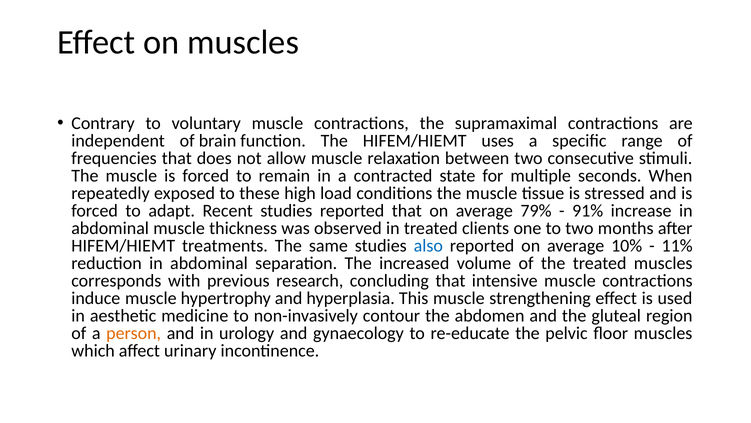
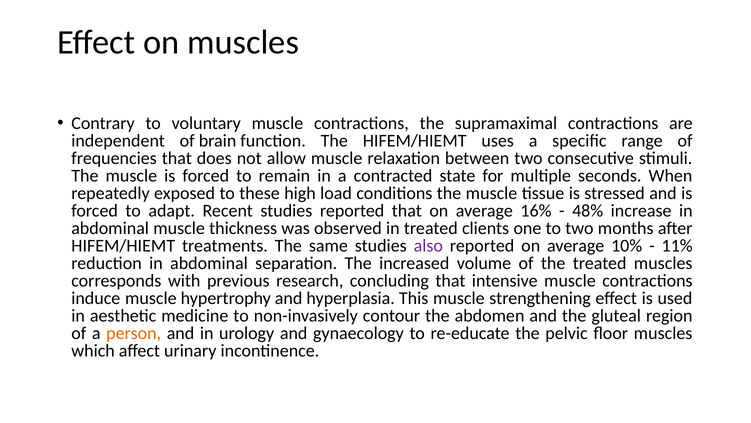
79%: 79% -> 16% (536, 211)
91%: 91% -> 48% (588, 211)
also colour: blue -> purple (428, 246)
